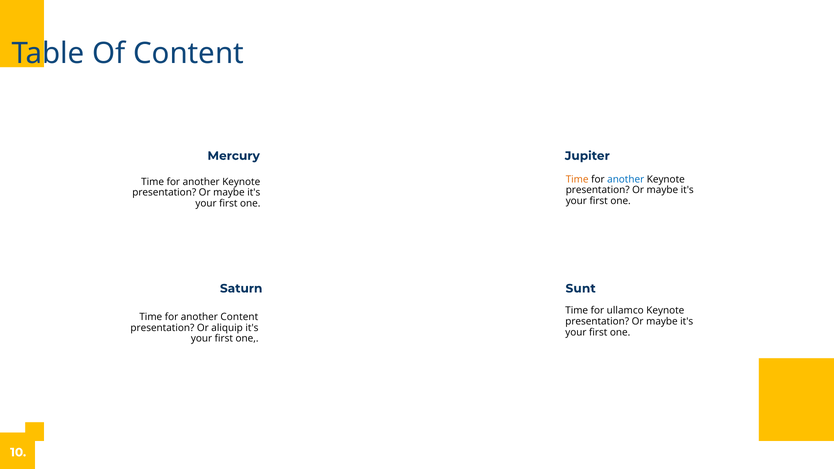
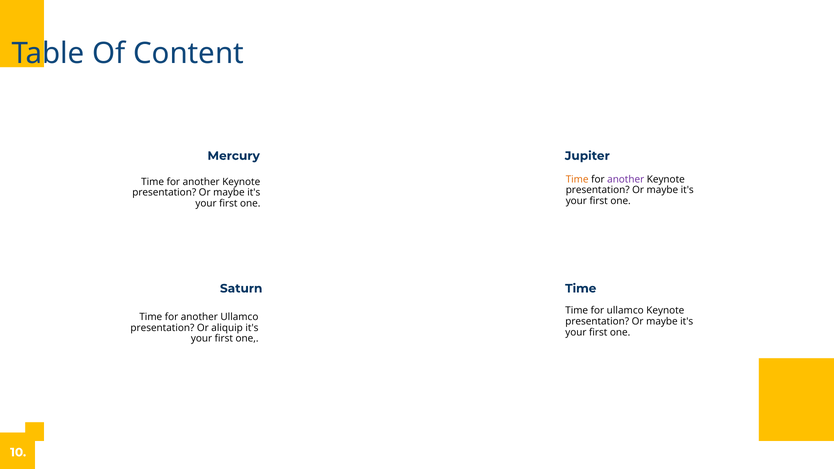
another colour: blue -> purple (626, 179)
Sunt: Sunt -> Time (581, 288)
another Content: Content -> Ullamco (239, 317)
